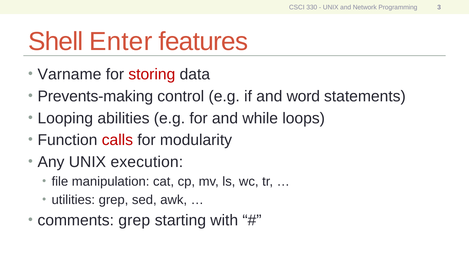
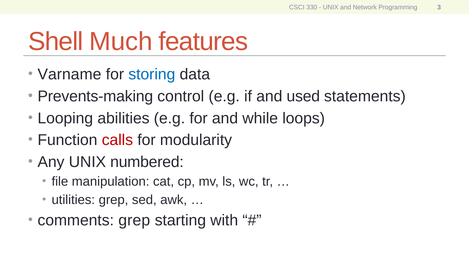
Enter: Enter -> Much (121, 41)
storing colour: red -> blue (152, 74)
word: word -> used (303, 96)
execution: execution -> numbered (147, 162)
